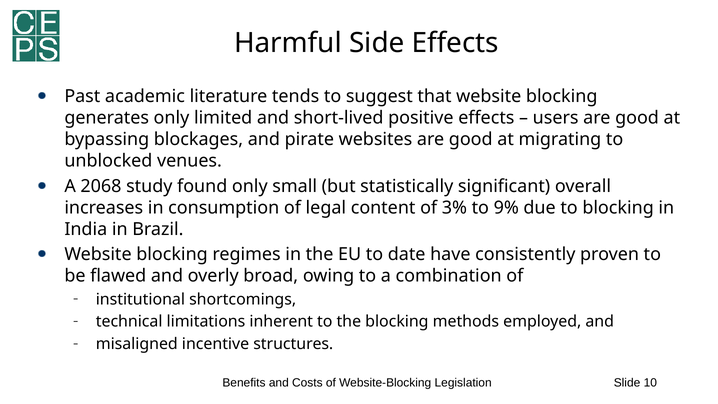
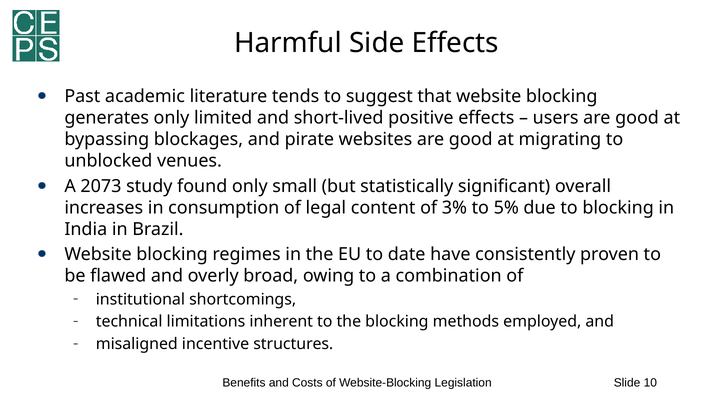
2068: 2068 -> 2073 (101, 186)
9%: 9% -> 5% (506, 208)
